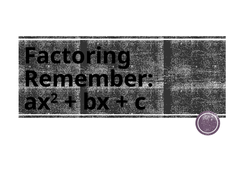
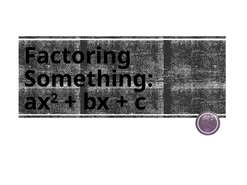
Remember: Remember -> Something (89, 79)
